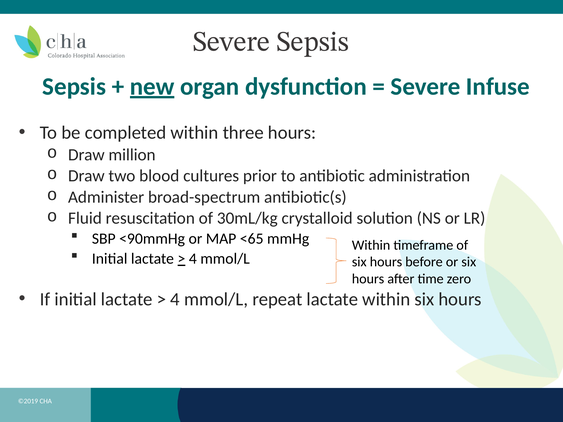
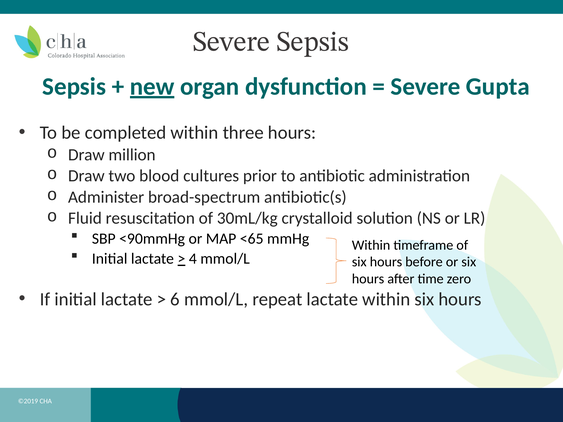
Infuse: Infuse -> Gupta (498, 87)
4: 4 -> 6 (175, 299)
